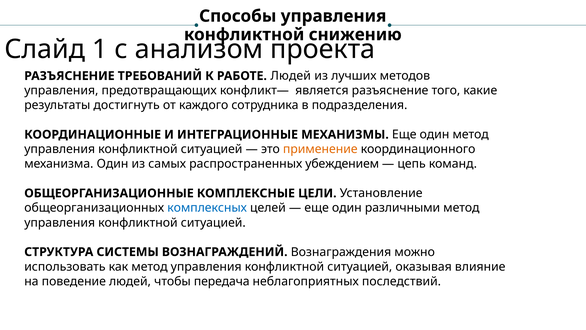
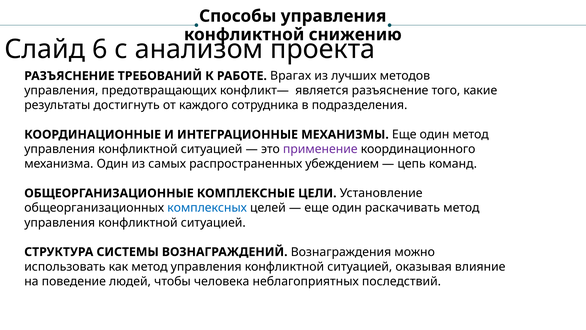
1: 1 -> 6 (100, 49)
РАБОТЕ Людей: Людей -> Врагах (291, 76)
применение colour: orange -> purple (320, 149)
различными: различными -> раскачивать (402, 208)
передача: передача -> человека (222, 281)
